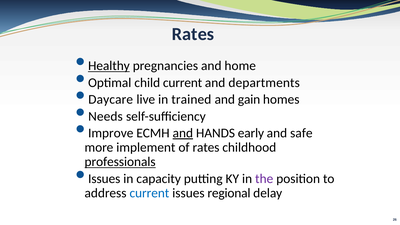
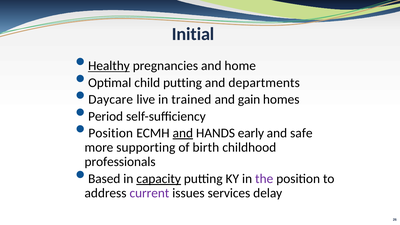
Rates: Rates -> Initial (193, 34)
child current: current -> putting (183, 83)
Needs: Needs -> Period (106, 116)
Improve: Improve -> Position (111, 133)
implement: implement -> supporting (146, 147)
of rates: rates -> birth (206, 147)
professionals underline: present -> none (120, 162)
Issues: Issues -> Based (104, 179)
capacity underline: none -> present (159, 179)
current colour: blue -> purple (149, 193)
regional: regional -> services (229, 193)
